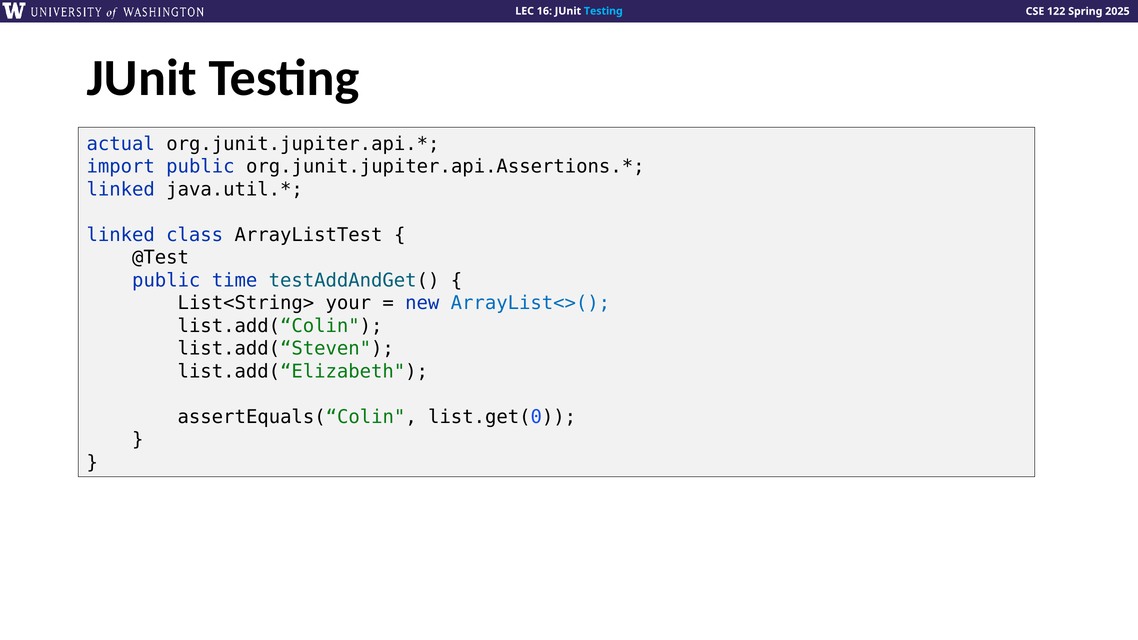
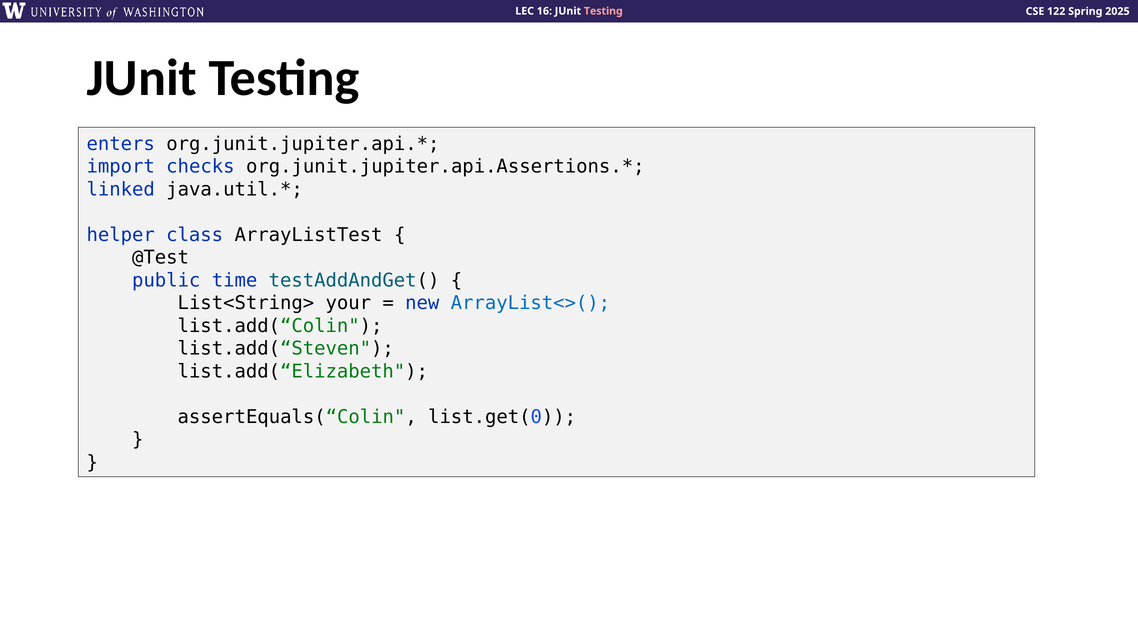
Testing colour: light blue -> pink (603, 11)
actual: actual -> enters (121, 144)
import public: public -> checks (200, 167)
linked: linked -> helper (121, 235)
